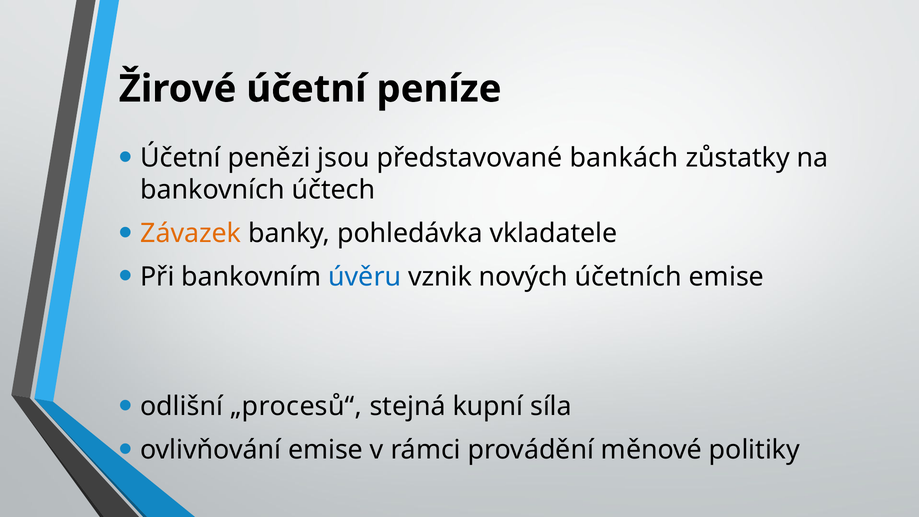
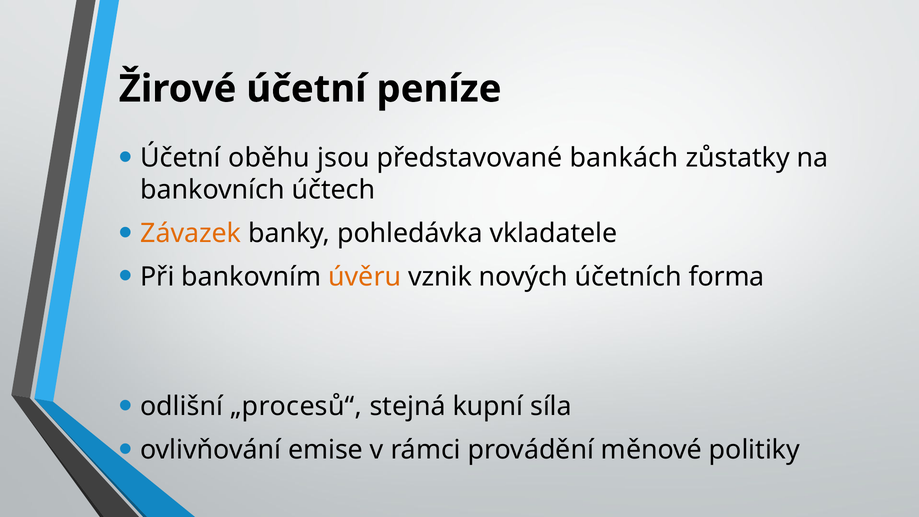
penězi: penězi -> oběhu (269, 158)
úvěru colour: blue -> orange (365, 277)
účetních emise: emise -> forma (727, 277)
